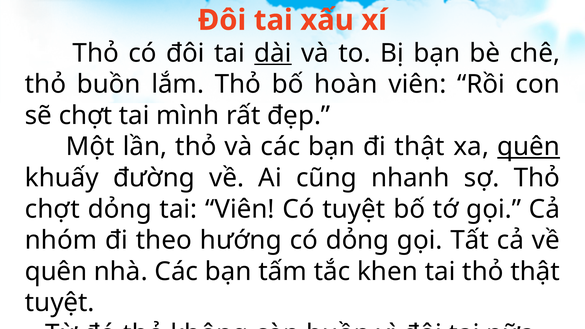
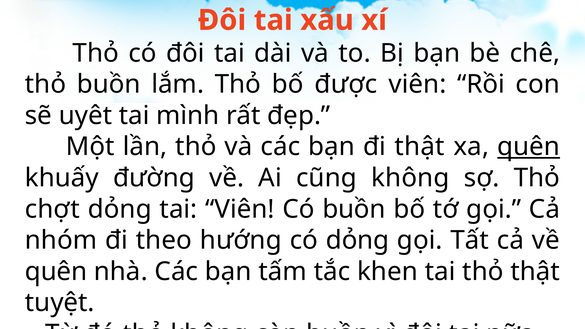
dài underline: present -> none (273, 53)
hoàn: hoàn -> được (346, 84)
sẽ chợt: chợt -> uyêt (85, 116)
cũng nhanh: nhanh -> không (410, 178)
Có tuyệt: tuyệt -> buồn (354, 209)
